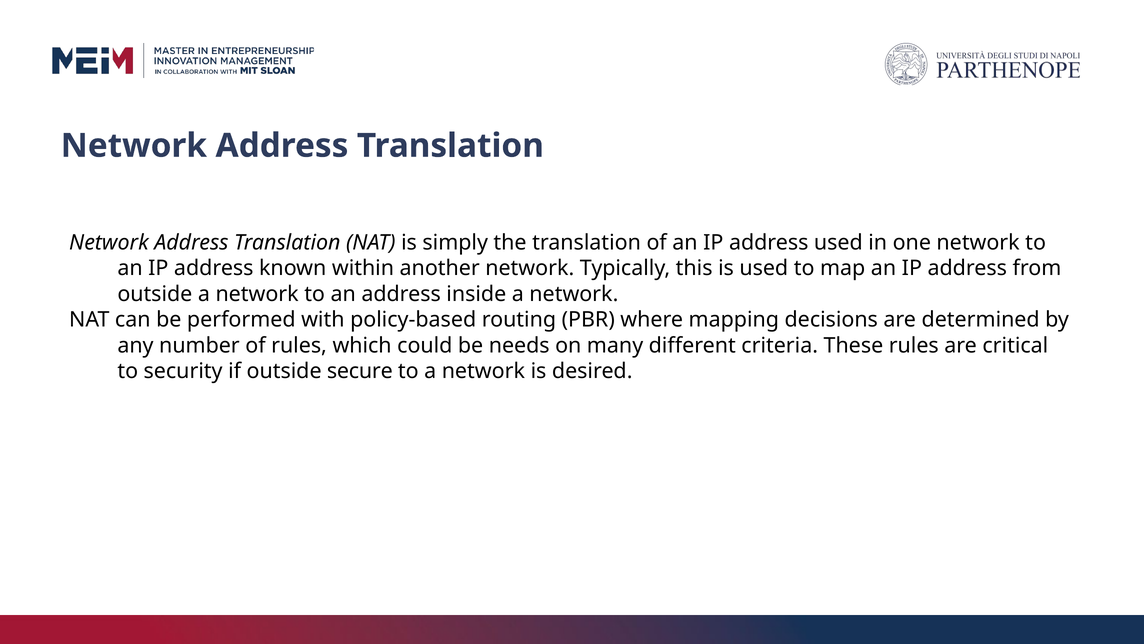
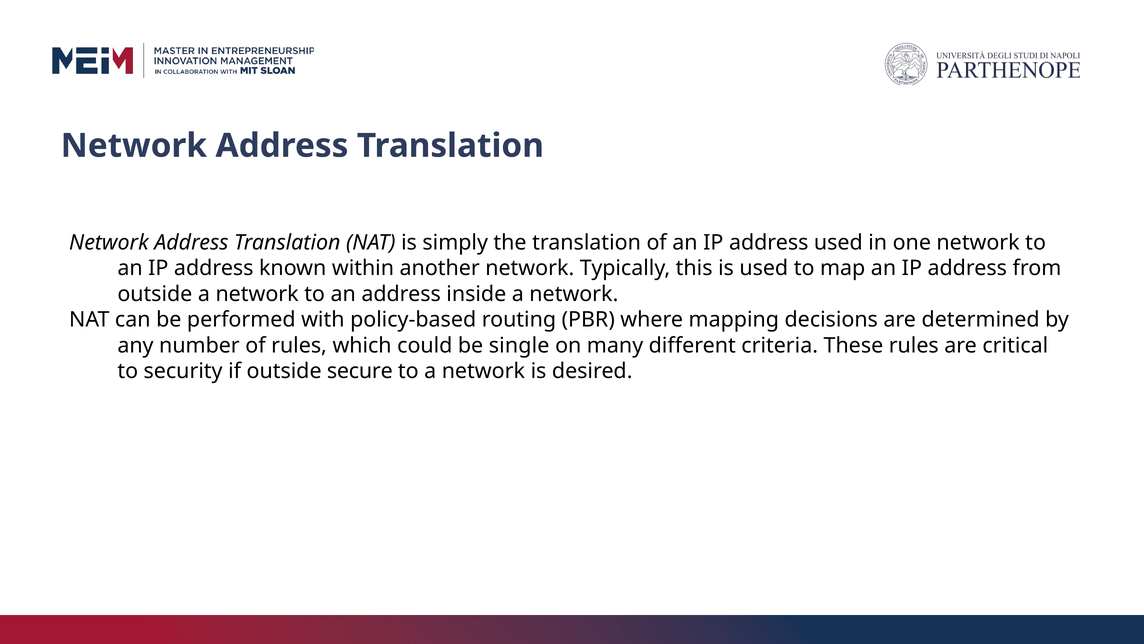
needs: needs -> single (519, 345)
